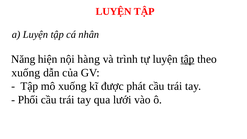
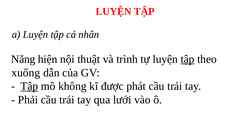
hàng: hàng -> thuật (89, 59)
Tập underline: none -> present (29, 86)
mô xuống: xuống -> không (72, 86)
Phối: Phối -> Phải (28, 100)
